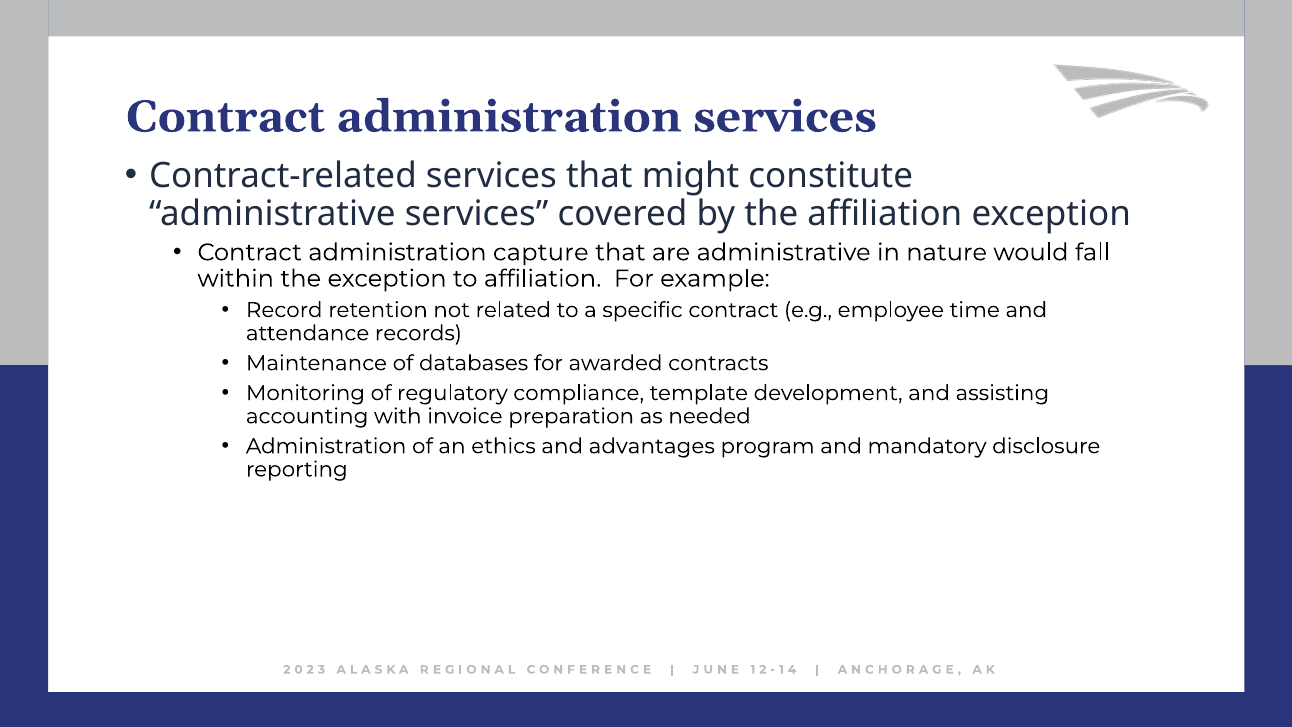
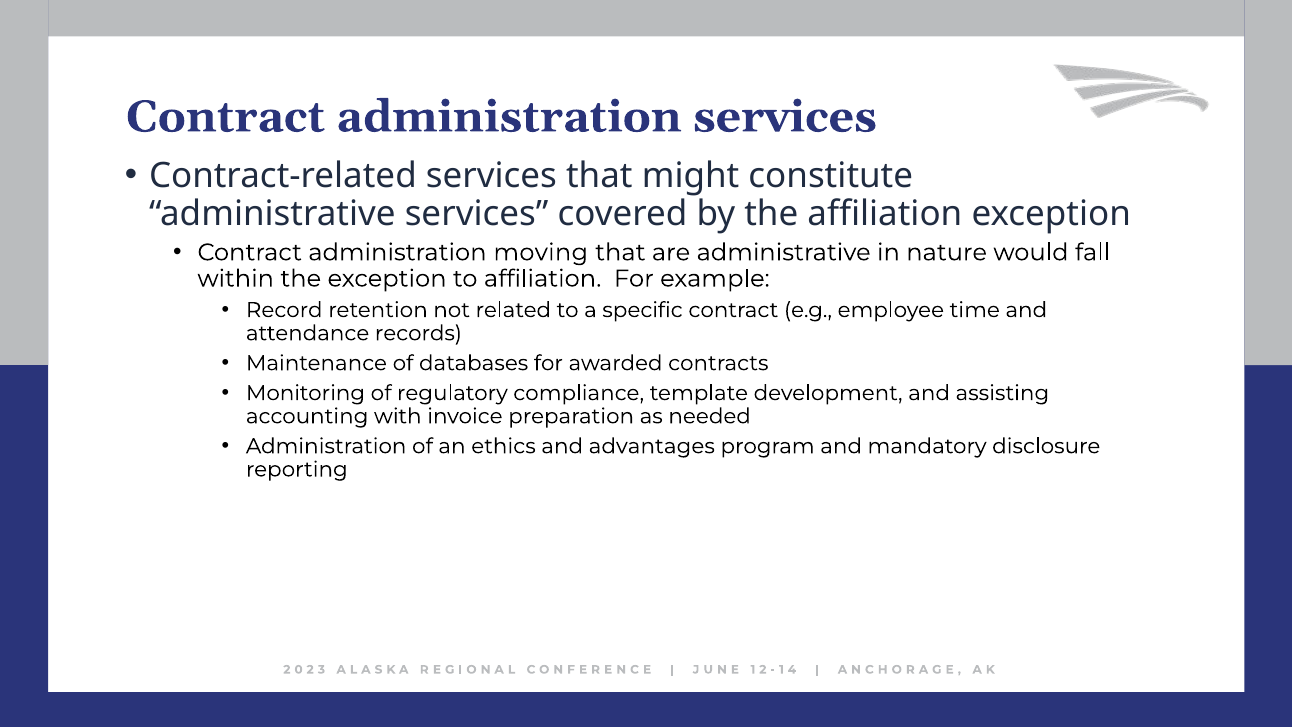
capture: capture -> moving (541, 252)
